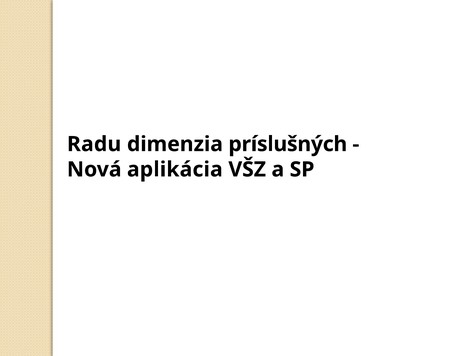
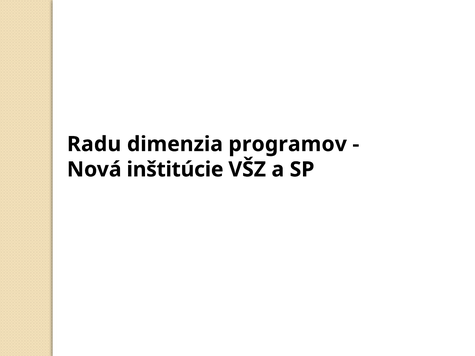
príslušných: príslušných -> programov (288, 144)
aplikácia: aplikácia -> inštitúcie (175, 170)
